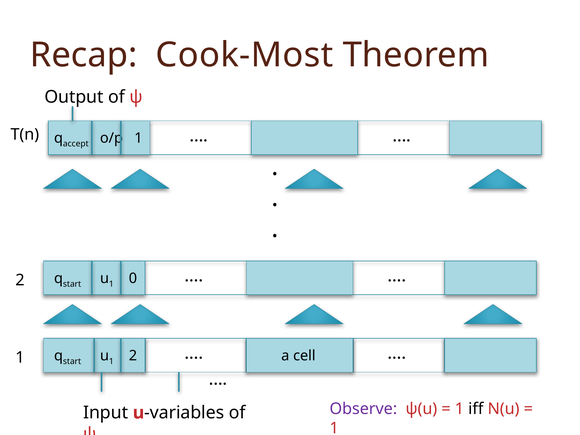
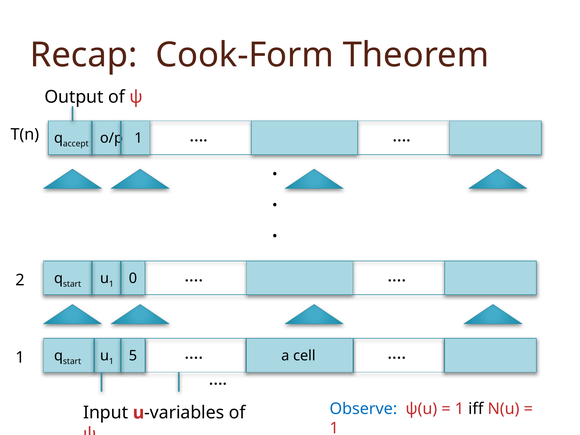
Cook-Most: Cook-Most -> Cook-Form (245, 55)
1 2: 2 -> 5 (133, 356)
Observe colour: purple -> blue (363, 409)
